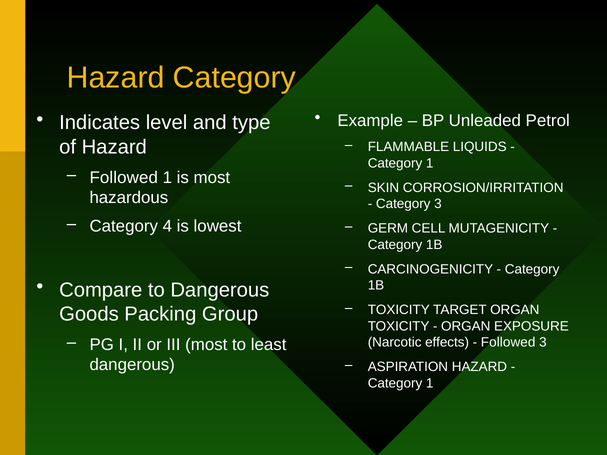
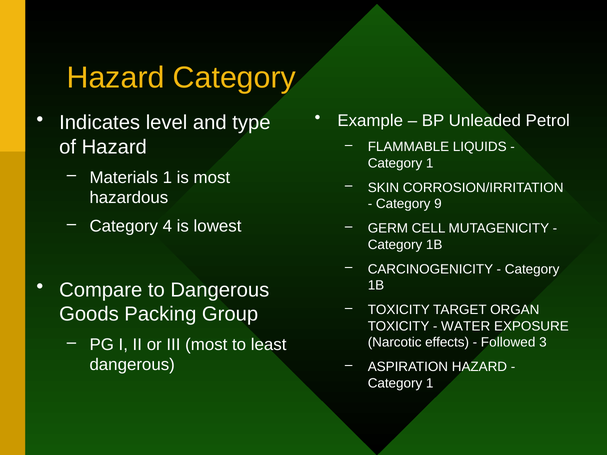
Followed: Followed -> Materials (124, 178)
Category 3: 3 -> 9 (438, 204)
ORGAN: ORGAN -> WATER (466, 326)
